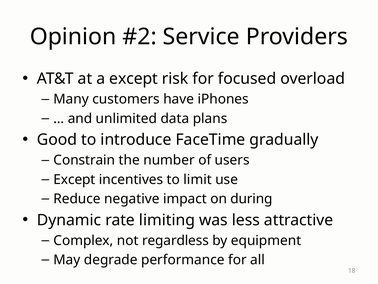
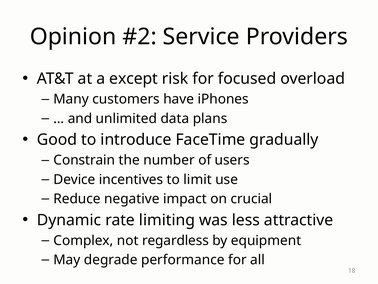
Except: Except -> Device (74, 179)
during: during -> crucial (251, 199)
